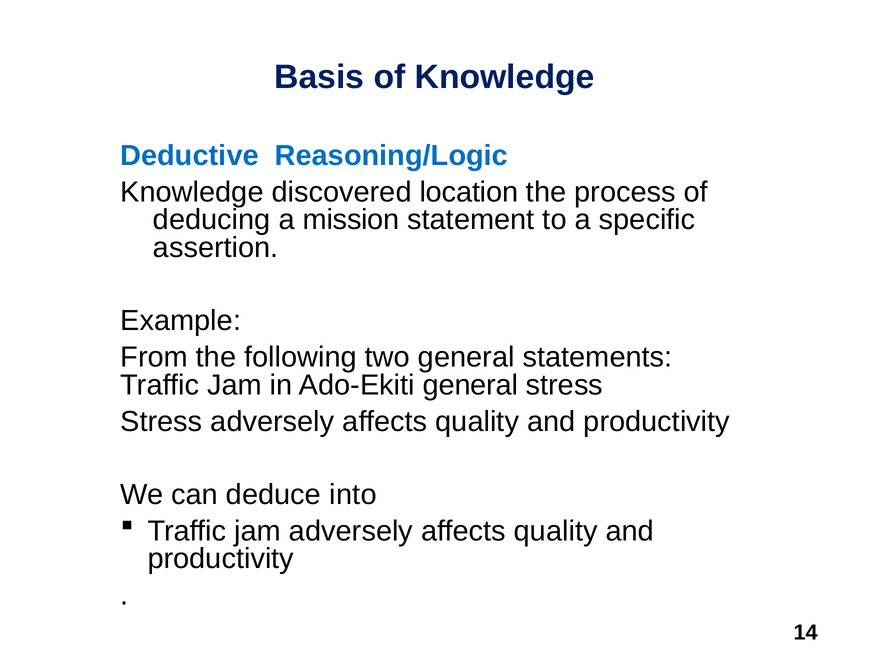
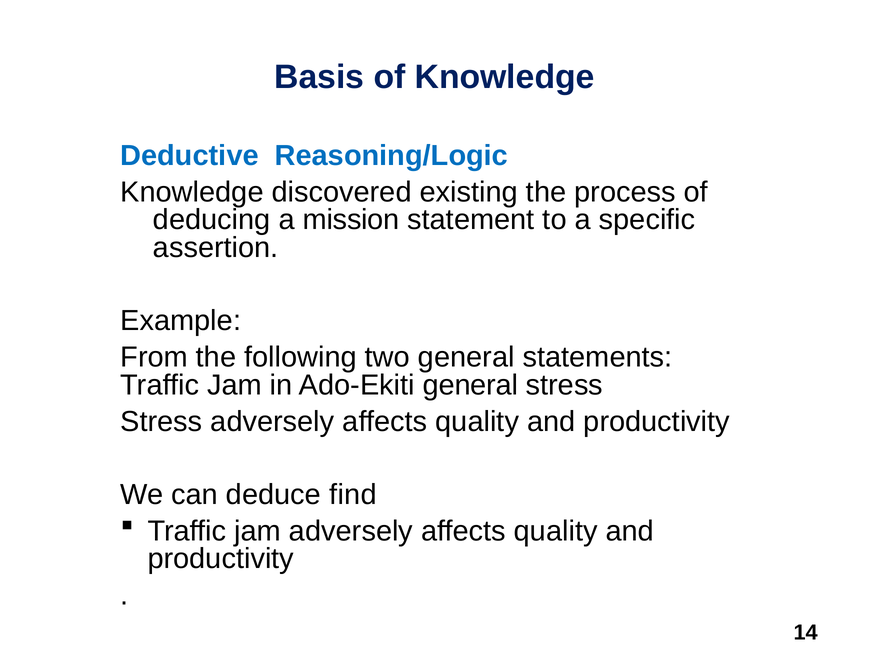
location: location -> existing (469, 192)
into: into -> find (353, 494)
